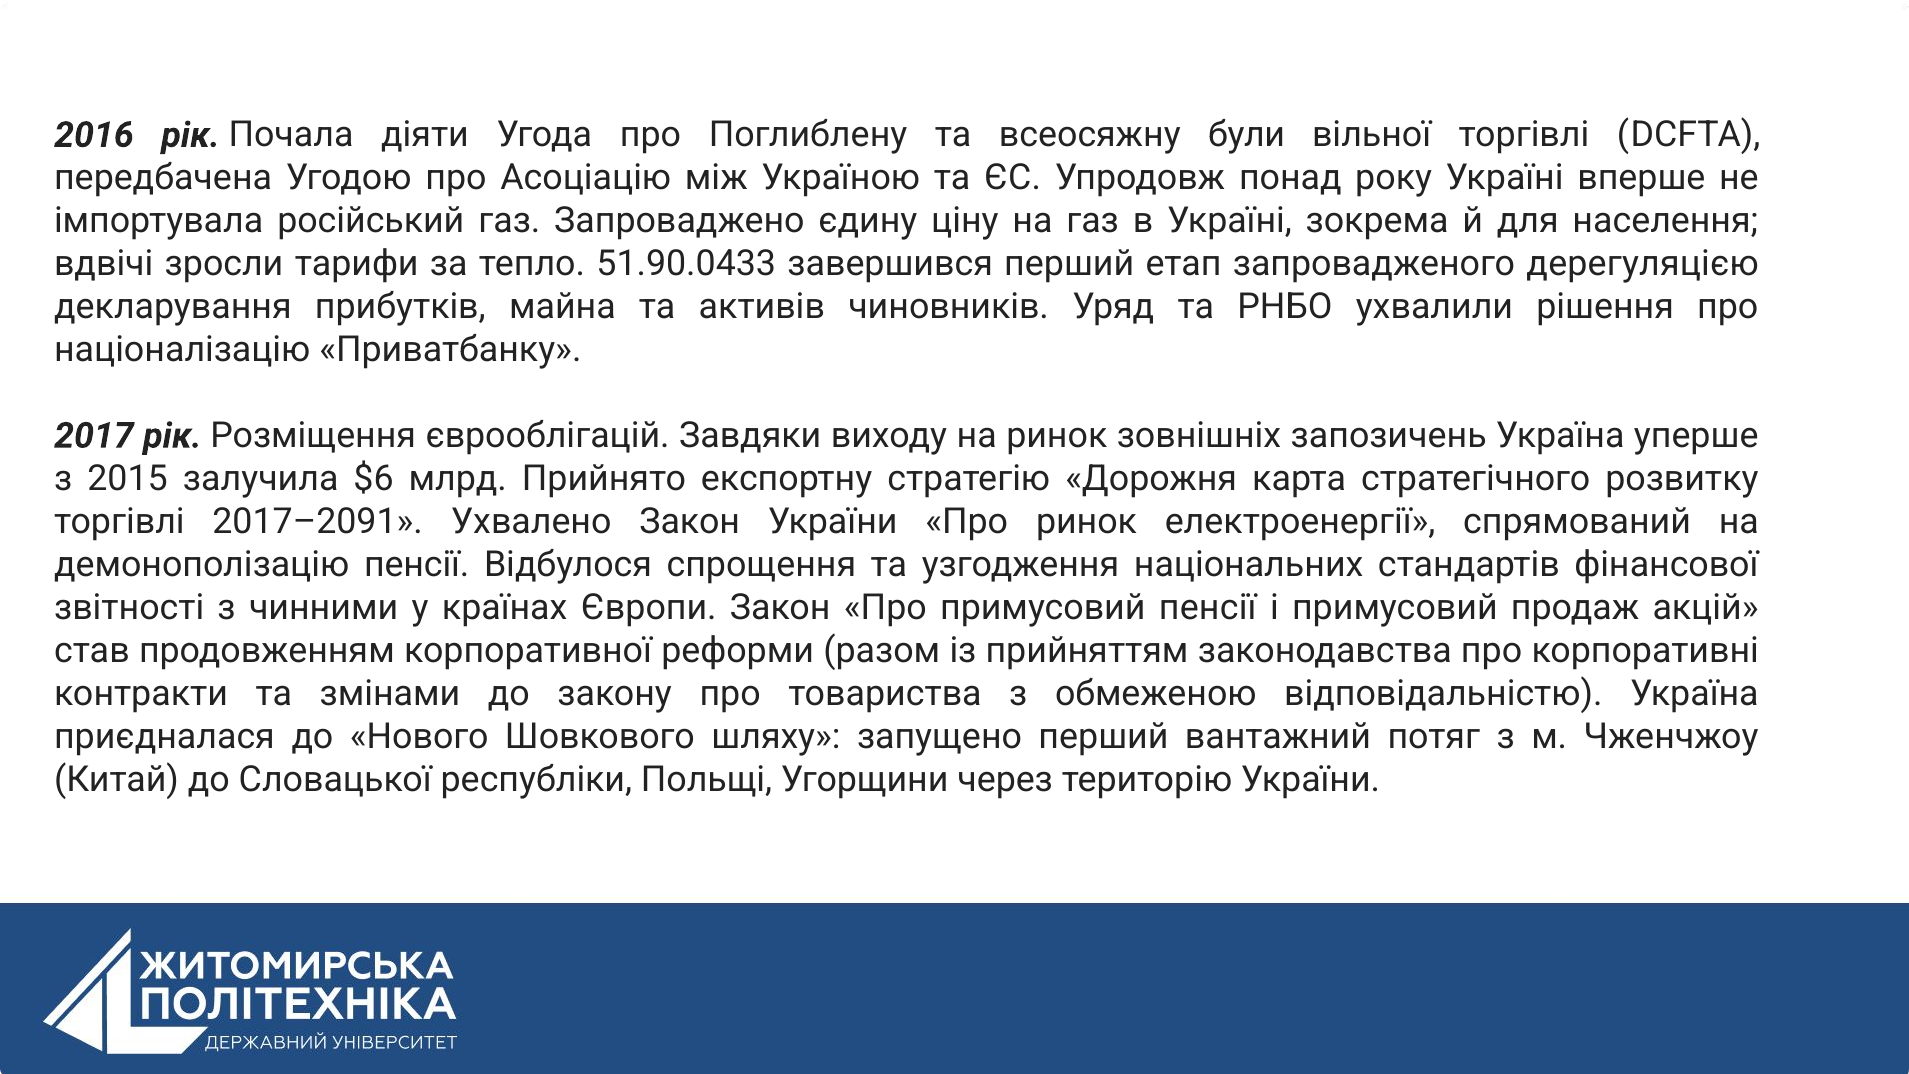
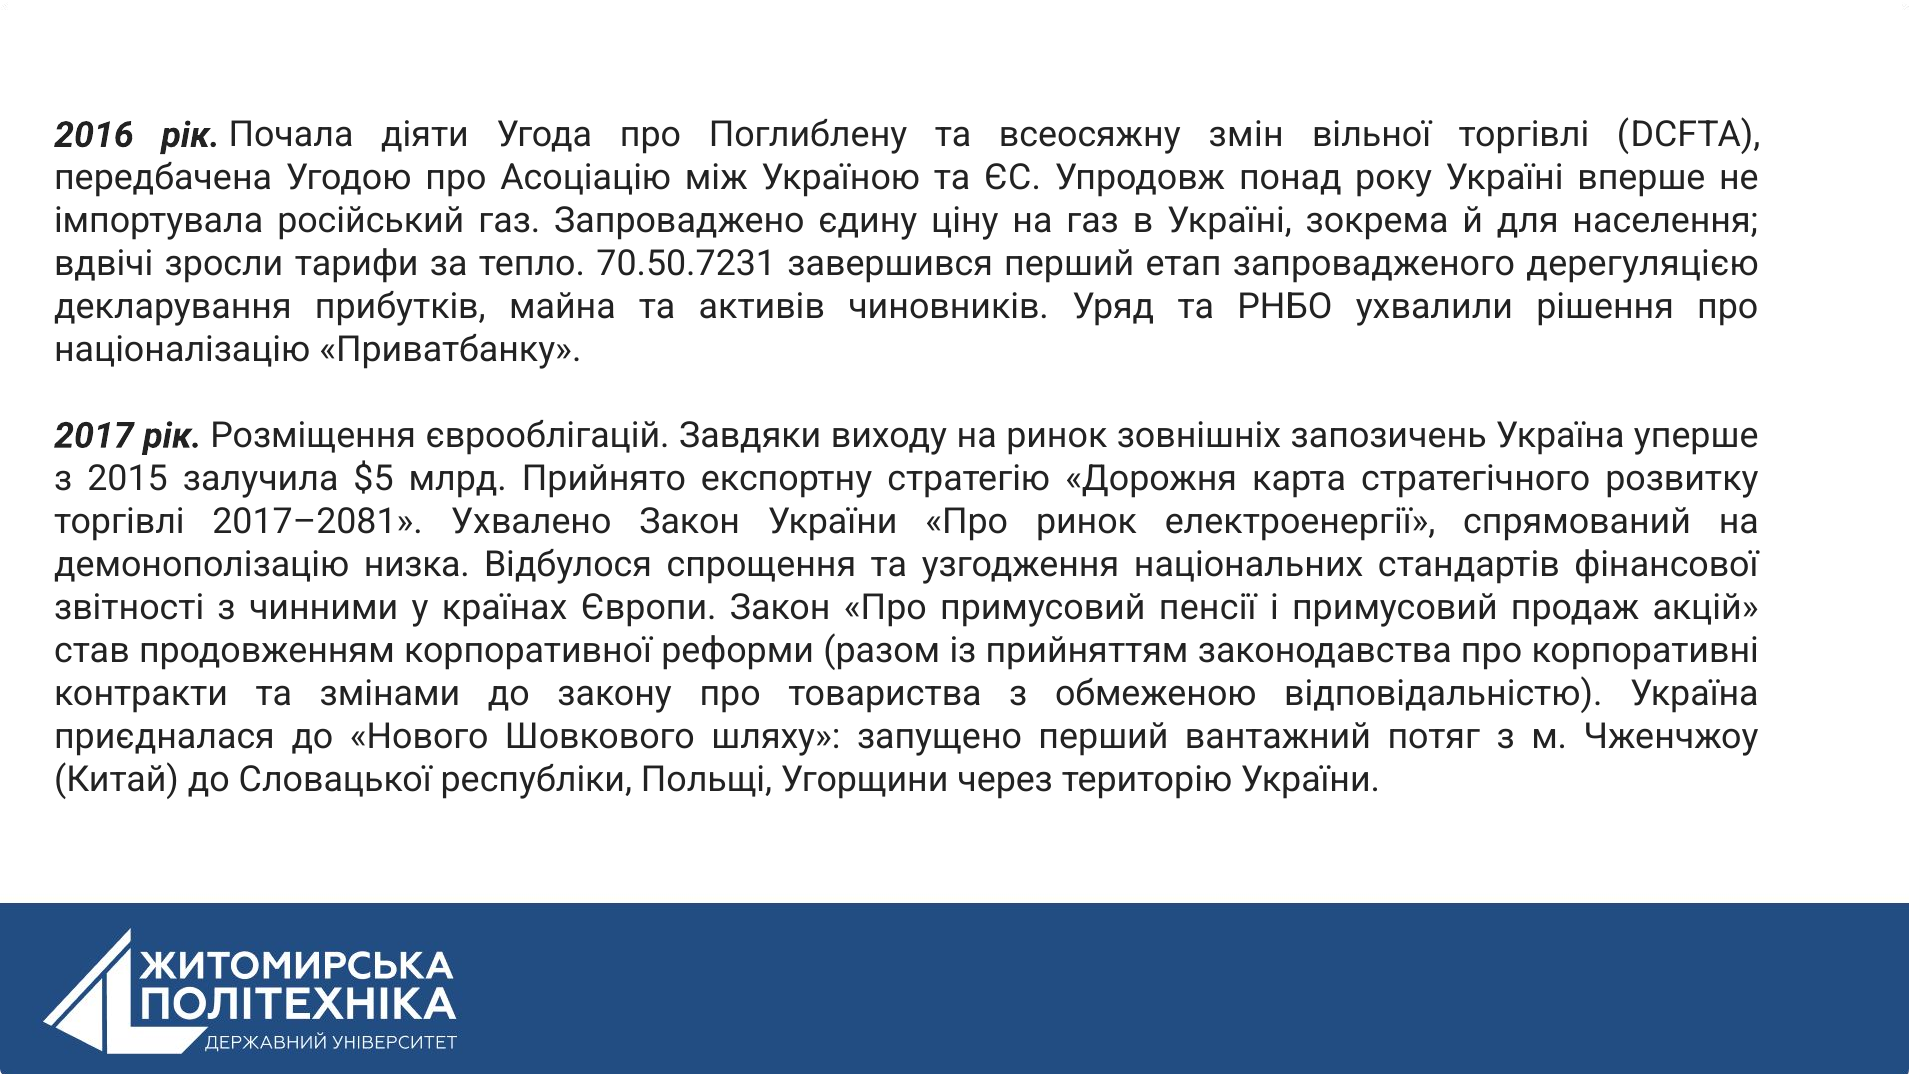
були: були -> змін (1246, 135)
51.90.0433: 51.90.0433 -> 70.50.7231 (686, 264)
$6: $6 -> $5 (374, 479)
2017–2091: 2017–2091 -> 2017–2081 (318, 522)
демонополізацію пенсії: пенсії -> низка (417, 565)
